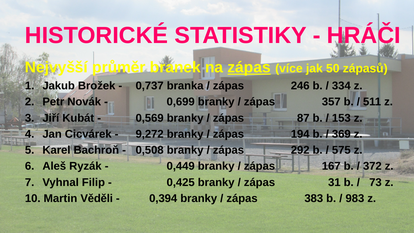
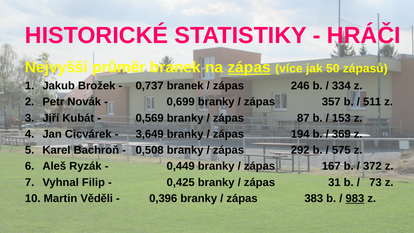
0,737 branka: branka -> branek (185, 86)
9,272: 9,272 -> 3,649 (150, 134)
0,394: 0,394 -> 0,396 (163, 198)
983 underline: none -> present (355, 198)
